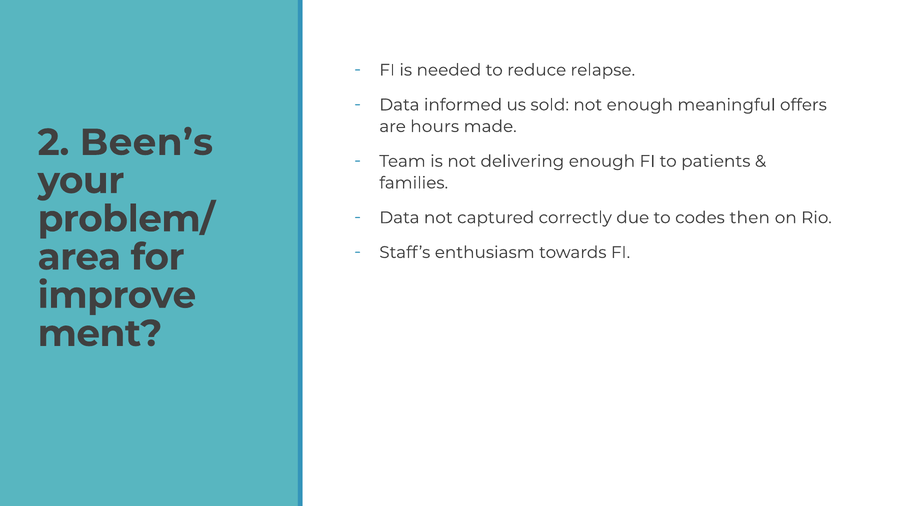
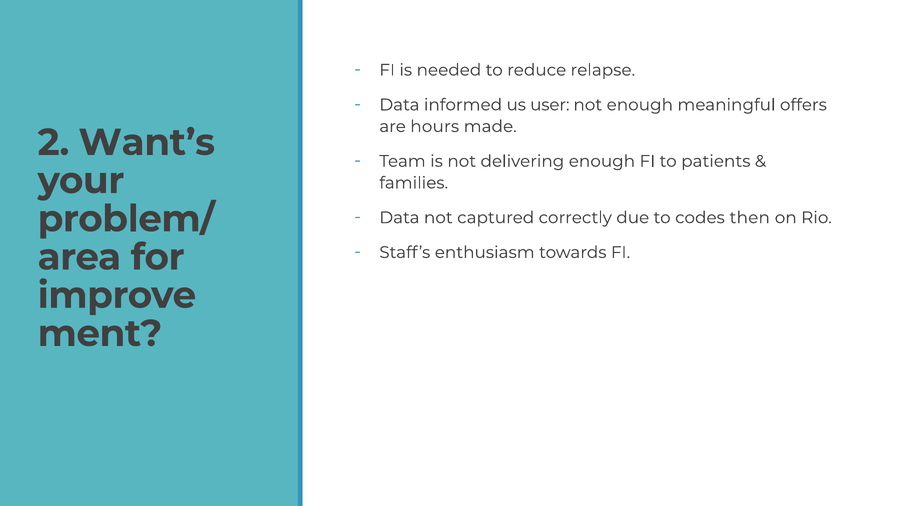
sold: sold -> user (550, 105)
Been’s: Been’s -> Want’s (147, 142)
